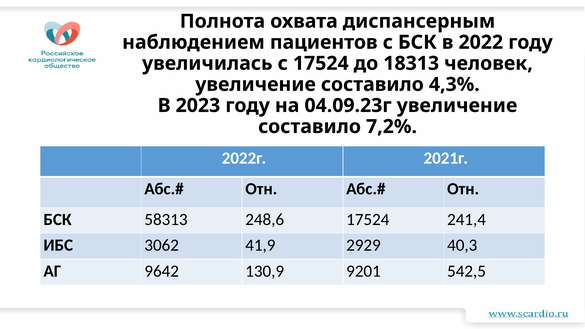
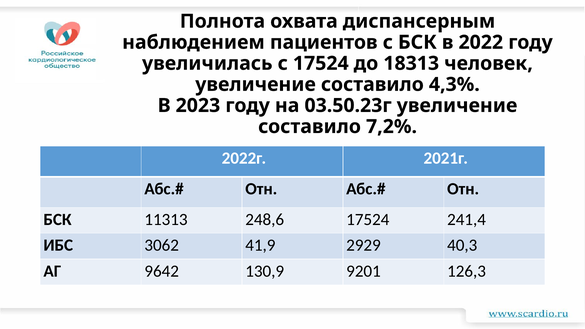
04.09.23г: 04.09.23г -> 03.50.23г (348, 106)
58313: 58313 -> 11313 (166, 220)
542,5: 542,5 -> 126,3 (467, 271)
